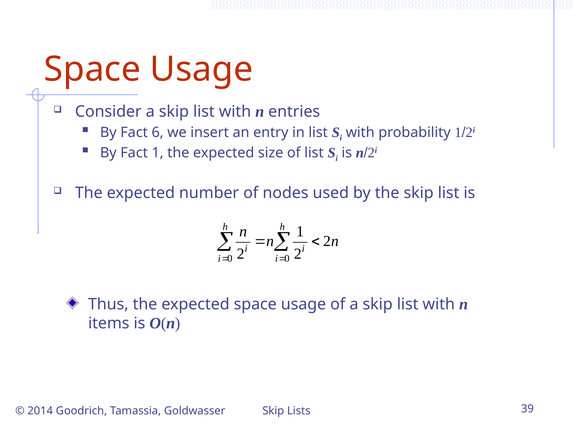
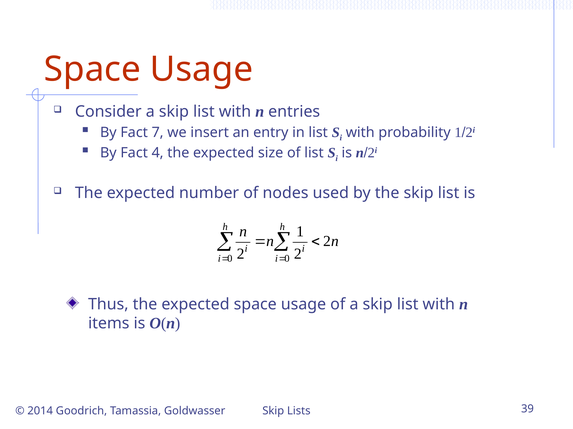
6: 6 -> 7 (158, 133)
Fact 1: 1 -> 4 (158, 153)
